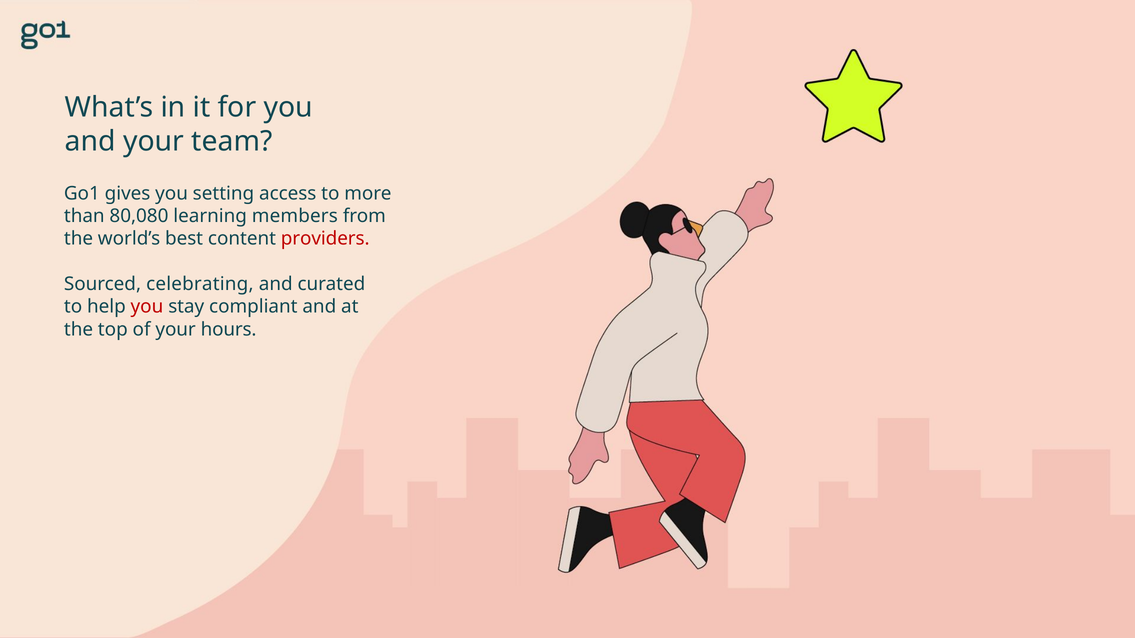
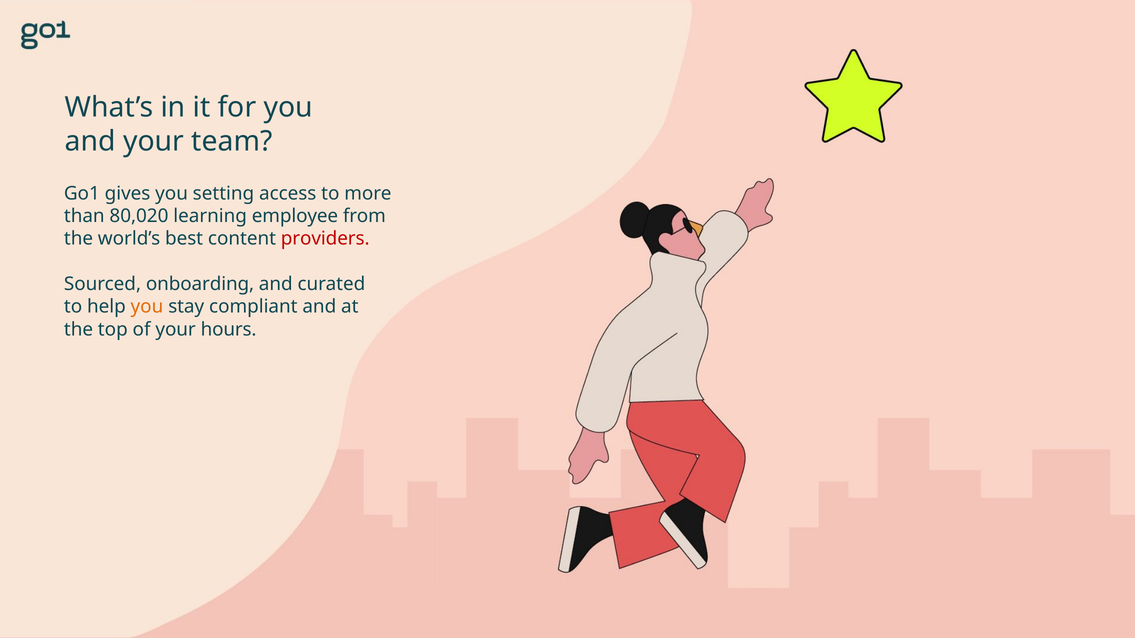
80,080: 80,080 -> 80,020 (139, 216)
members: members -> employee (295, 216)
celebrating: celebrating -> onboarding (200, 284)
you colour: red -> orange (147, 307)
